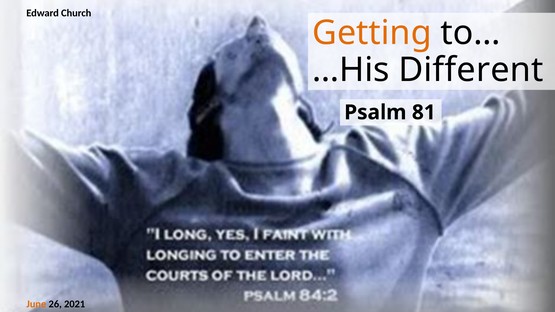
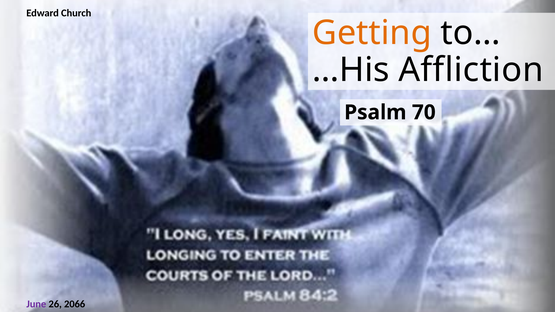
Different: Different -> Affliction (471, 70)
81: 81 -> 70 (424, 112)
June colour: orange -> purple (36, 304)
2021: 2021 -> 2066 (75, 304)
